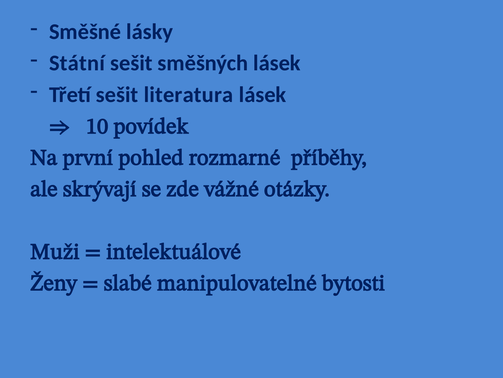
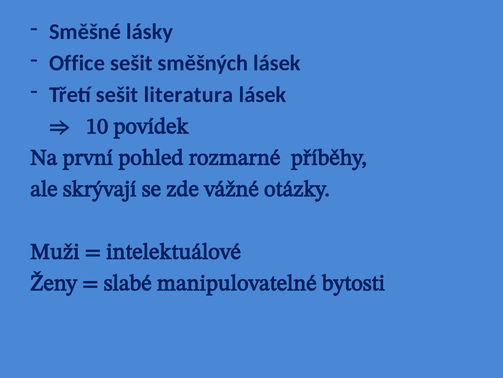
Státní: Státní -> Office (77, 63)
